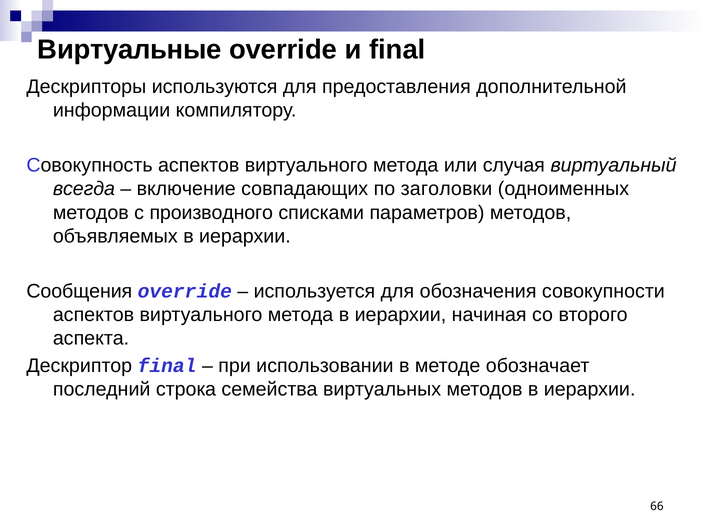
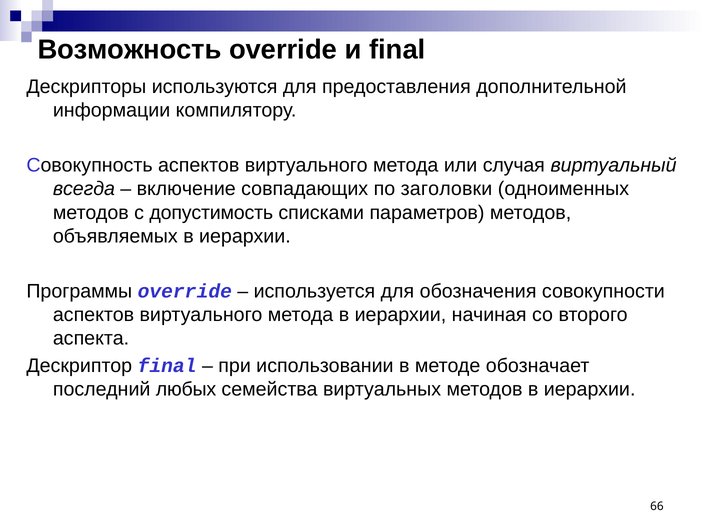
Виртуальные: Виртуальные -> Возможность (130, 50)
производного: производного -> допустимость (211, 212)
Сообщения: Сообщения -> Программы (79, 291)
строка: строка -> любых (186, 389)
